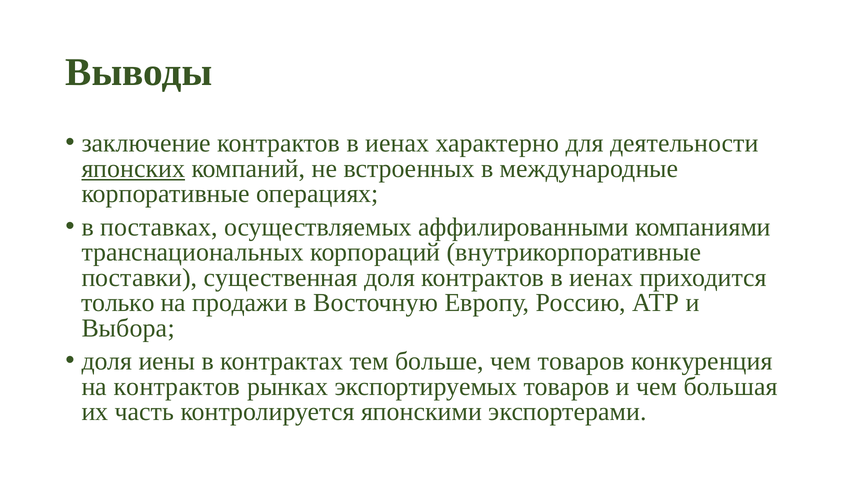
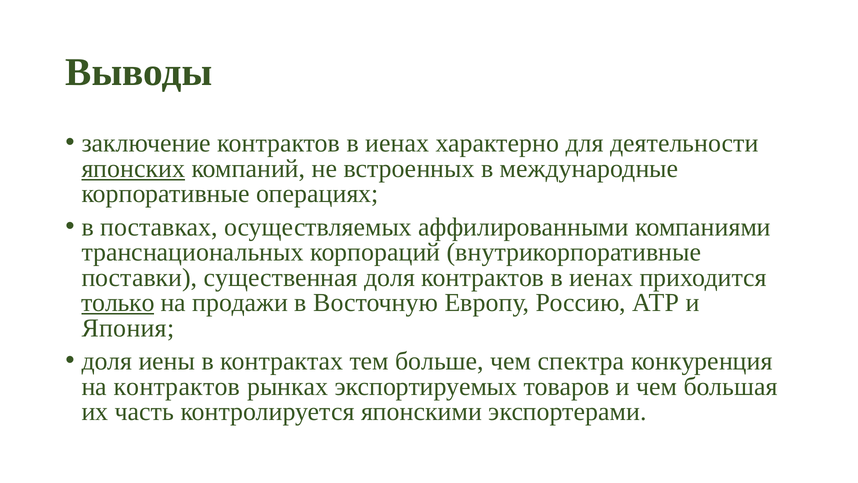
только underline: none -> present (118, 303)
Выбора: Выбора -> Япония (128, 328)
чем товаров: товаров -> спектра (581, 361)
